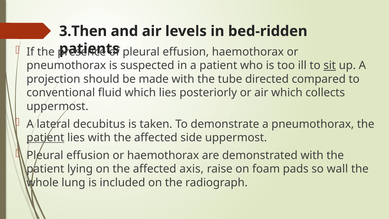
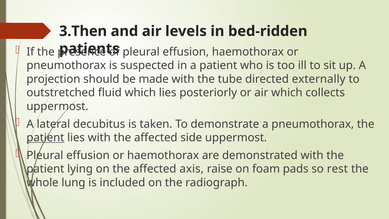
sit underline: present -> none (330, 65)
compared: compared -> externally (319, 79)
conventional: conventional -> outstretched (61, 93)
wall: wall -> rest (337, 169)
